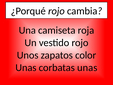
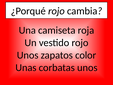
corbatas unas: unas -> unos (87, 67)
